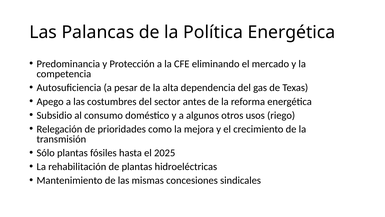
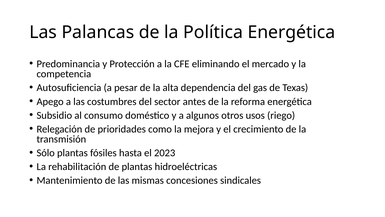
2025: 2025 -> 2023 (165, 153)
